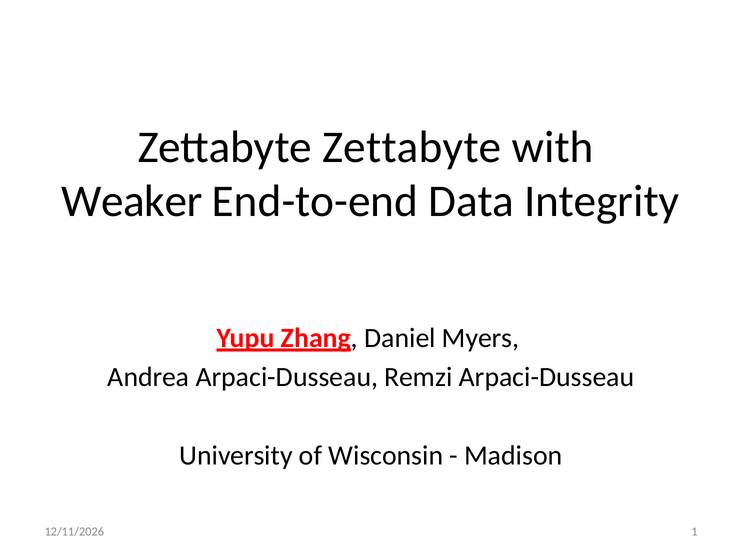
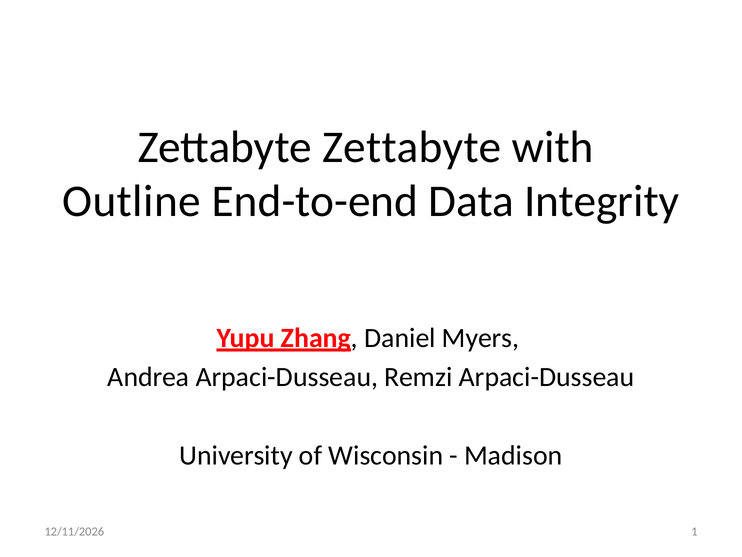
Weaker: Weaker -> Outline (131, 201)
